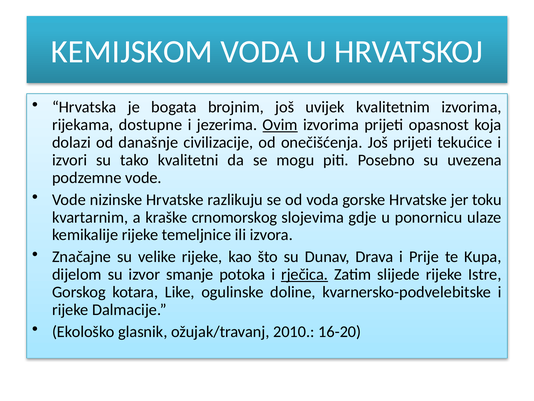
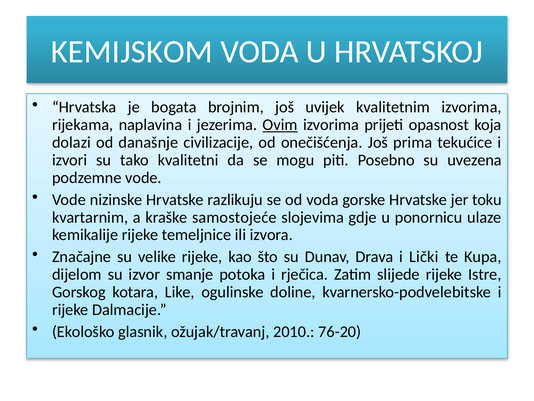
dostupne: dostupne -> naplavina (151, 125)
Još prijeti: prijeti -> prima (413, 142)
crnomorskog: crnomorskog -> samostojeće (234, 217)
Prije: Prije -> Lički (424, 257)
rječica underline: present -> none (305, 274)
16-20: 16-20 -> 76-20 (340, 331)
